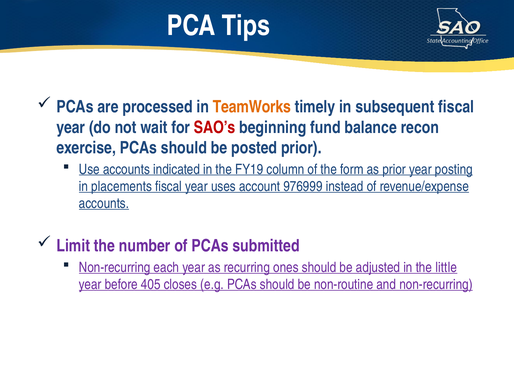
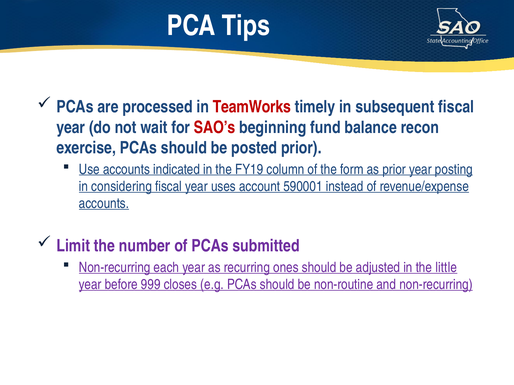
TeamWorks colour: orange -> red (252, 107)
placements: placements -> considering (122, 187)
976999: 976999 -> 590001 (303, 187)
405: 405 -> 999 (151, 285)
